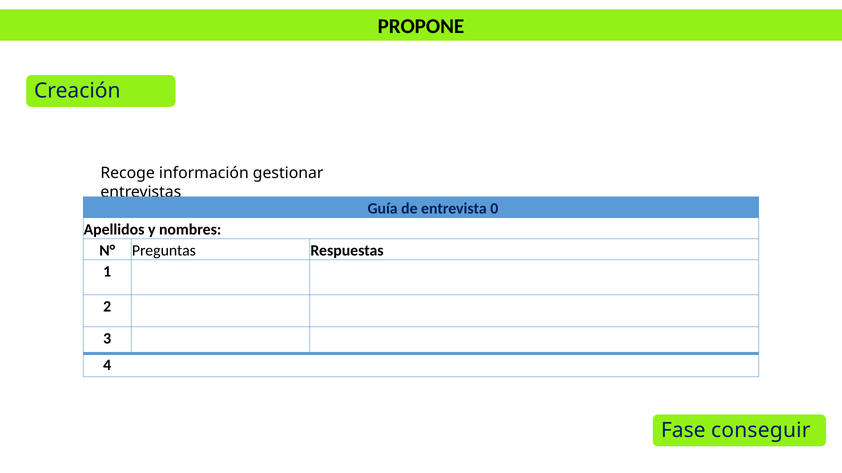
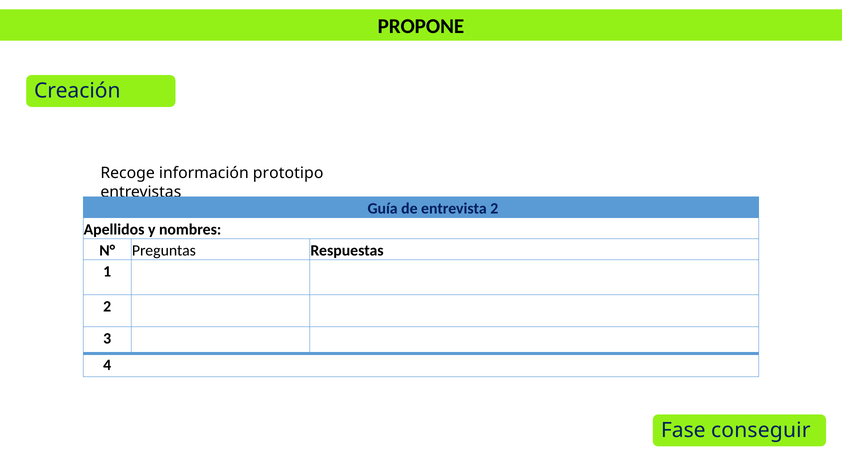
gestionar: gestionar -> prototipo (288, 173)
entrevista 0: 0 -> 2 (494, 209)
